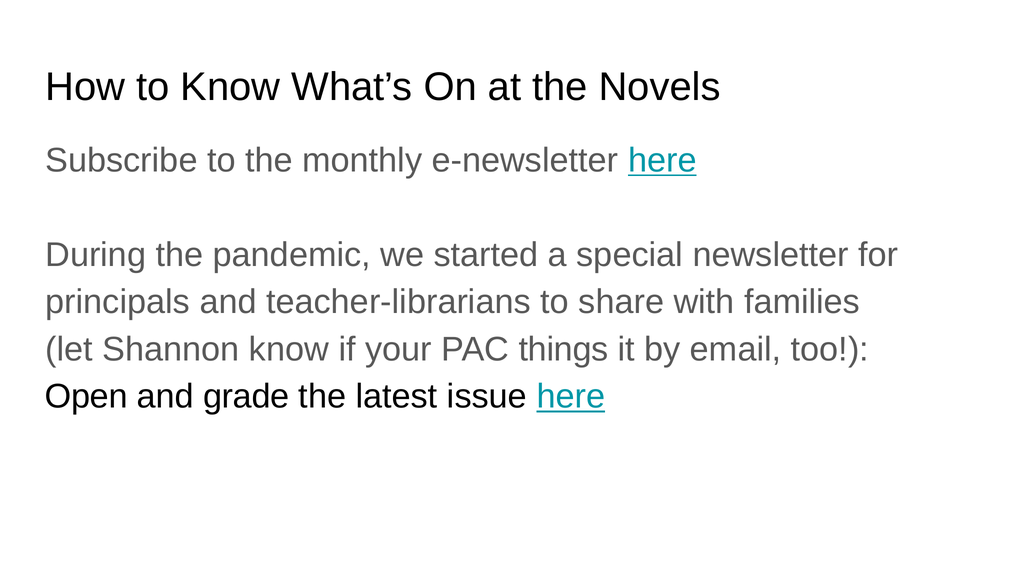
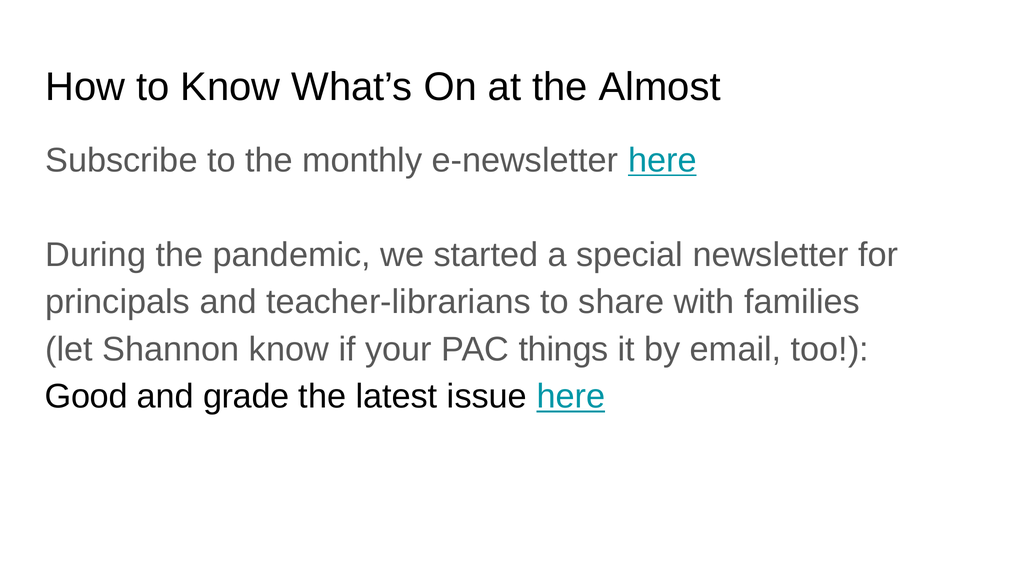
Novels: Novels -> Almost (660, 87)
Open: Open -> Good (86, 397)
